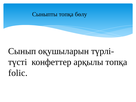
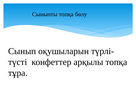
folic: folic -> тұра (18, 73)
